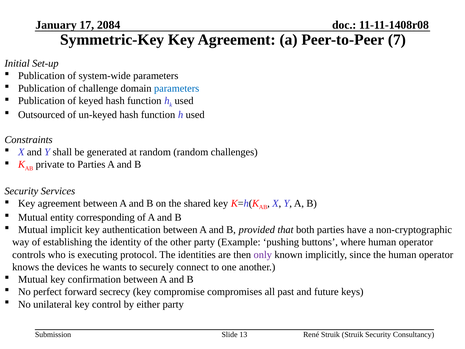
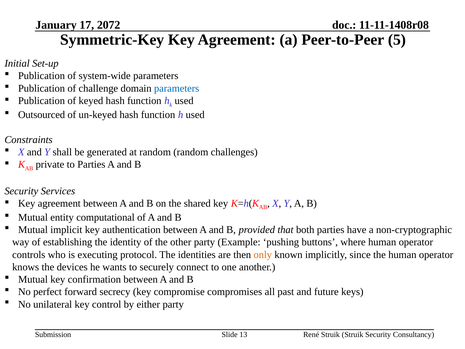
2084: 2084 -> 2072 (109, 25)
7: 7 -> 5 (397, 40)
corresponding: corresponding -> computational (106, 217)
only colour: purple -> orange (263, 254)
